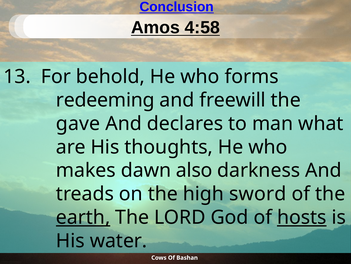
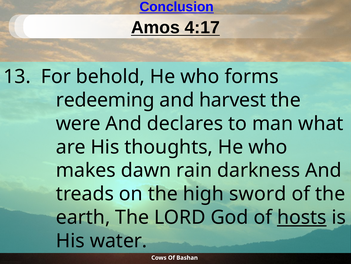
4:58: 4:58 -> 4:17 (202, 28)
freewill: freewill -> harvest (233, 100)
gave: gave -> were (78, 123)
also: also -> rain (194, 170)
earth underline: present -> none (83, 217)
